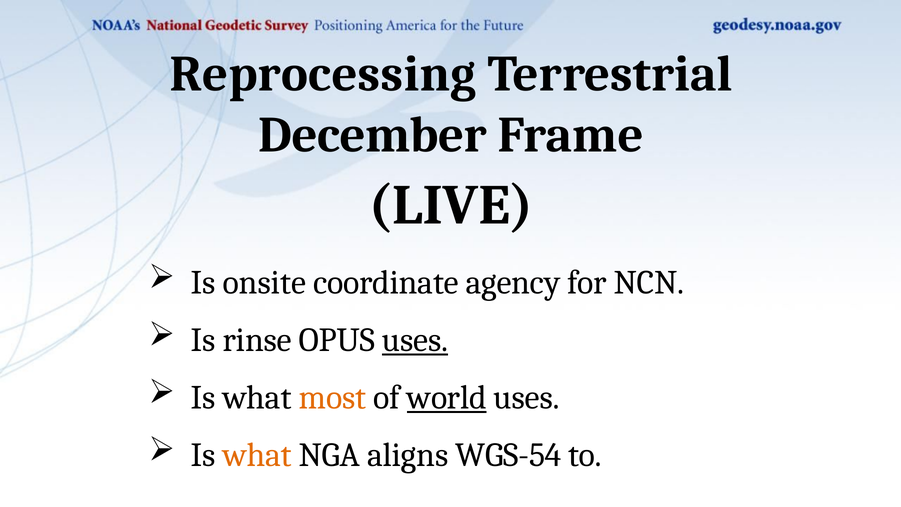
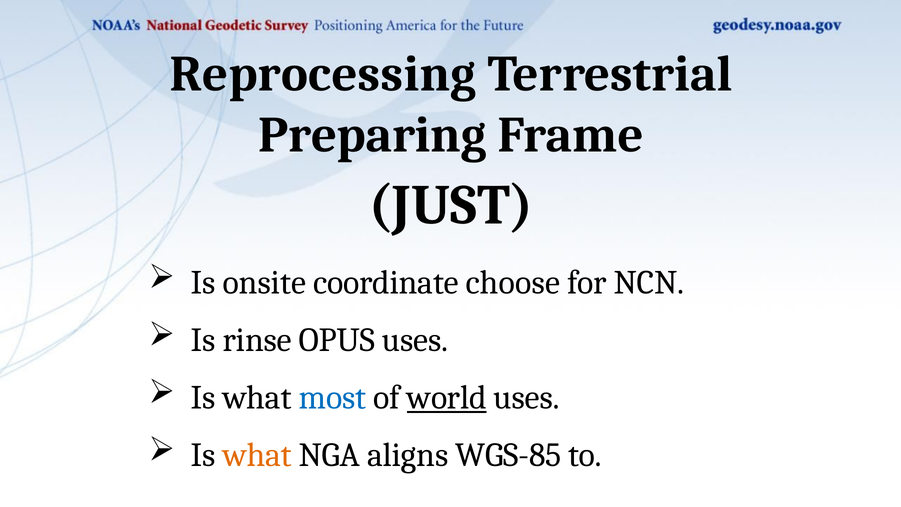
December: December -> Preparing (372, 135)
LIVE: LIVE -> JUST (451, 205)
agency: agency -> choose (513, 282)
uses underline: present -> none (415, 340)
most colour: orange -> blue (332, 397)
WGS-54: WGS-54 -> WGS-85 (508, 455)
